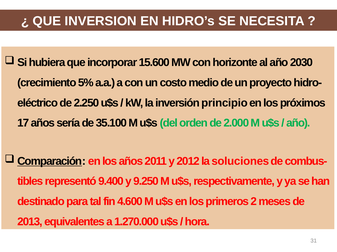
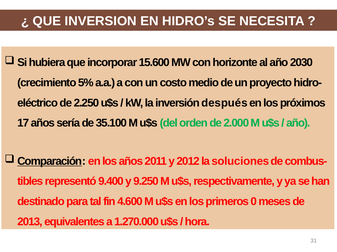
principio: principio -> después (224, 103)
2: 2 -> 0 (254, 202)
